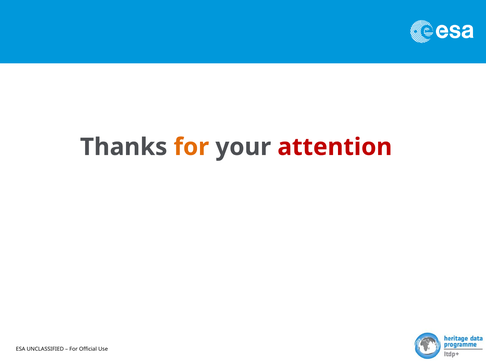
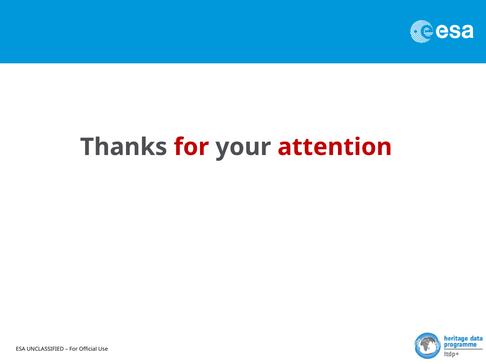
for colour: orange -> red (191, 147)
